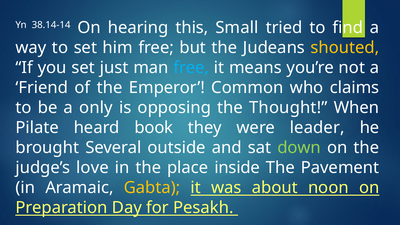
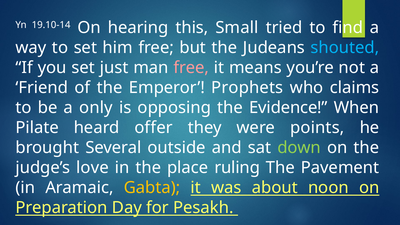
38.14-14: 38.14-14 -> 19.10-14 (51, 25)
shouted colour: yellow -> light blue (345, 48)
free colour: light blue -> pink (191, 68)
Common: Common -> Prophets (247, 88)
Thought: Thought -> Evidence (288, 108)
book: book -> offer (154, 128)
leader: leader -> points (317, 128)
inside: inside -> ruling (237, 168)
